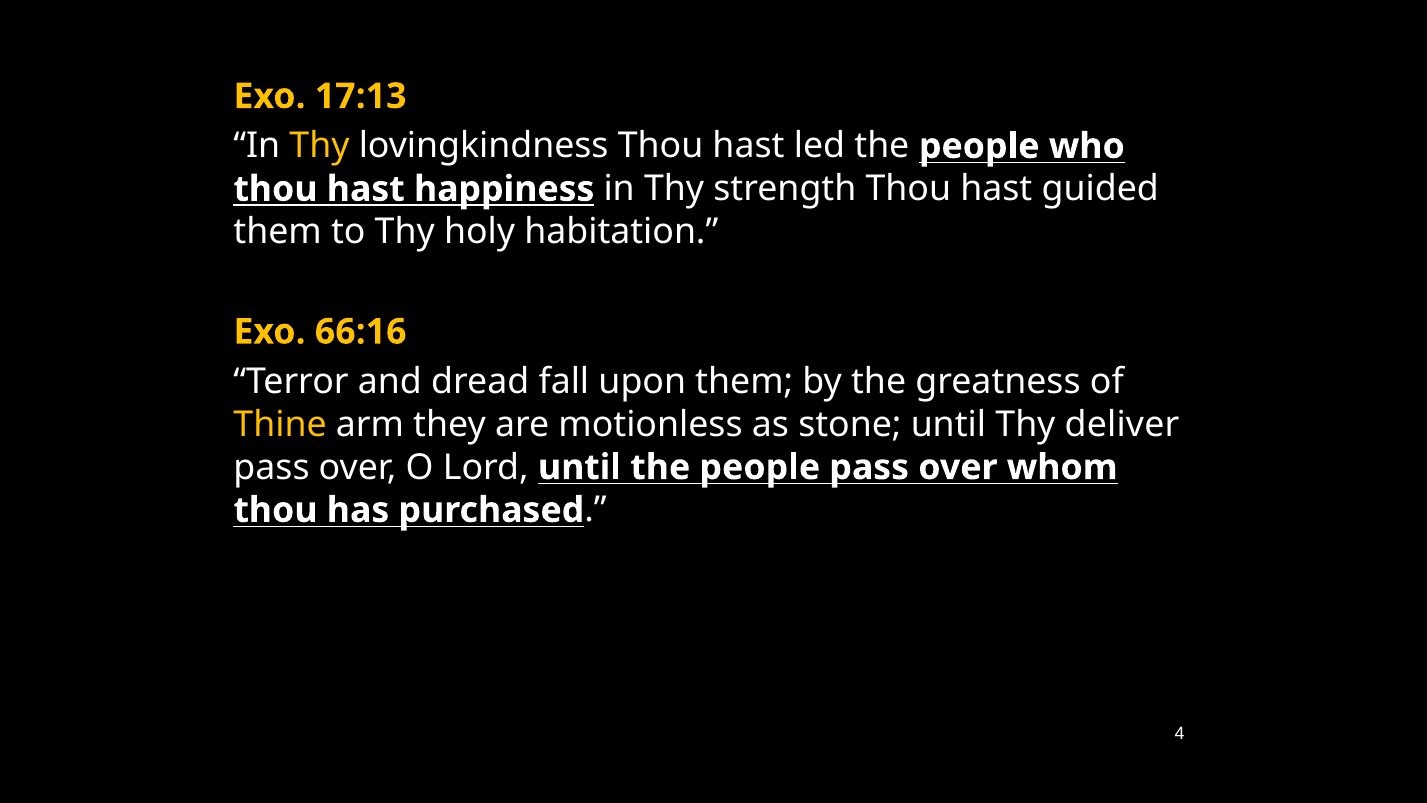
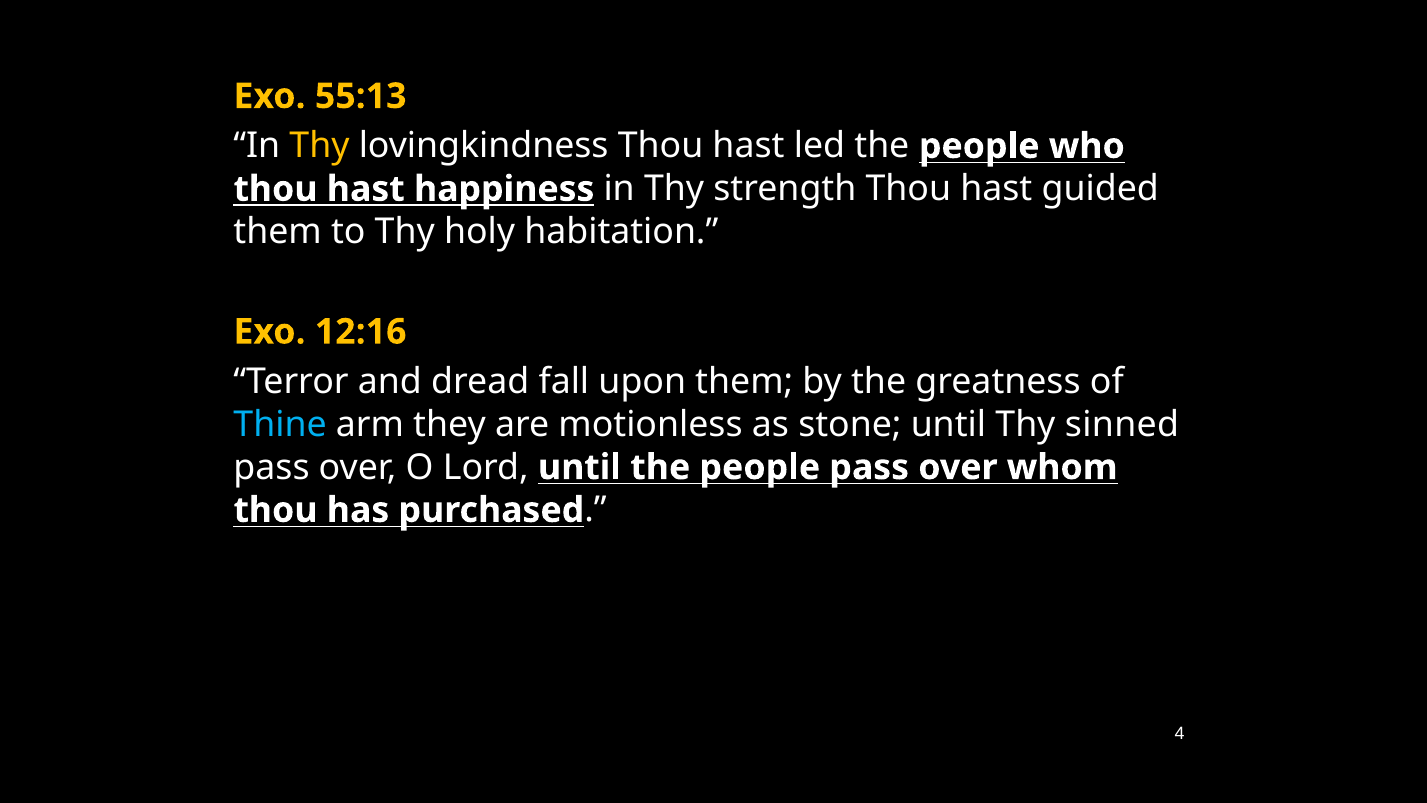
17:13: 17:13 -> 55:13 (361, 96)
66:16: 66:16 -> 12:16 (361, 332)
Thine colour: yellow -> light blue (280, 424)
deliver: deliver -> sinned (1122, 424)
